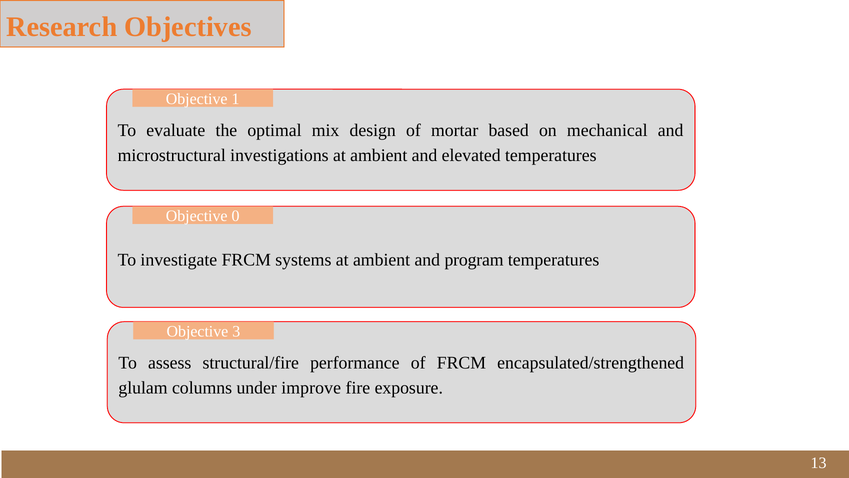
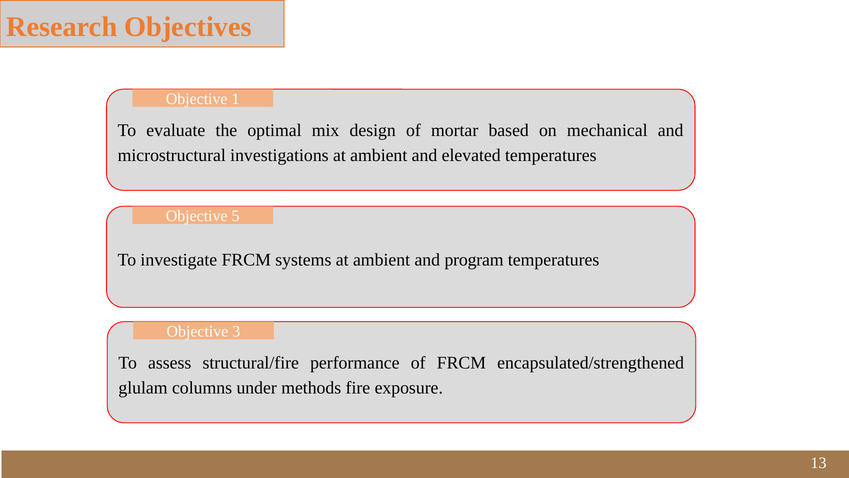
0: 0 -> 5 (236, 216)
improve: improve -> methods (311, 387)
